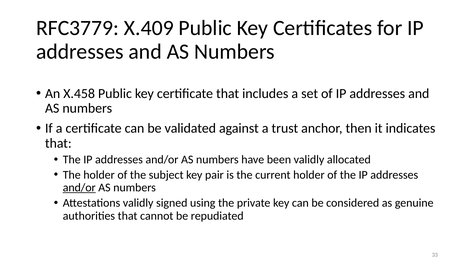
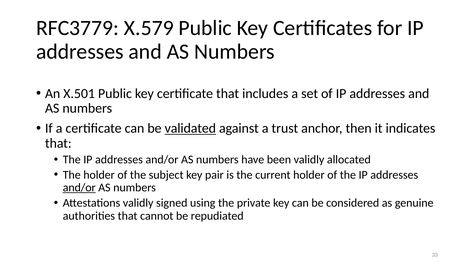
X.409: X.409 -> X.579 (149, 28)
X.458: X.458 -> X.501 (79, 93)
validated underline: none -> present (190, 128)
